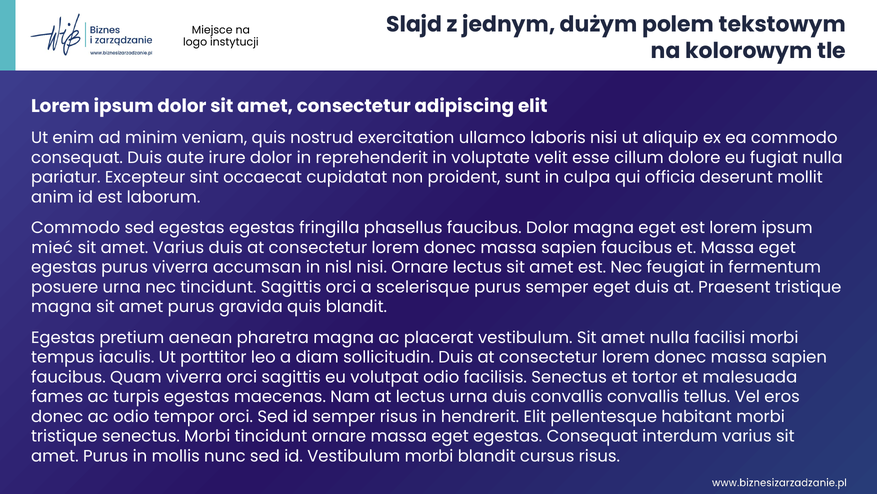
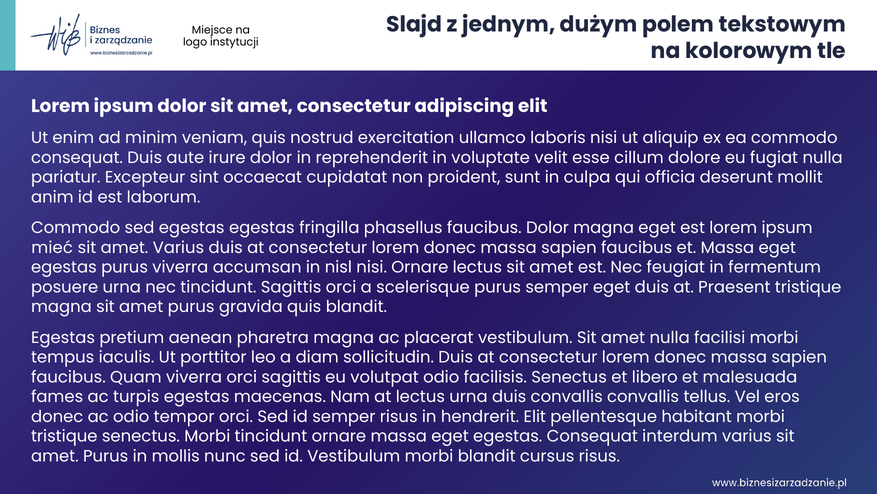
tortor: tortor -> libero (655, 377)
